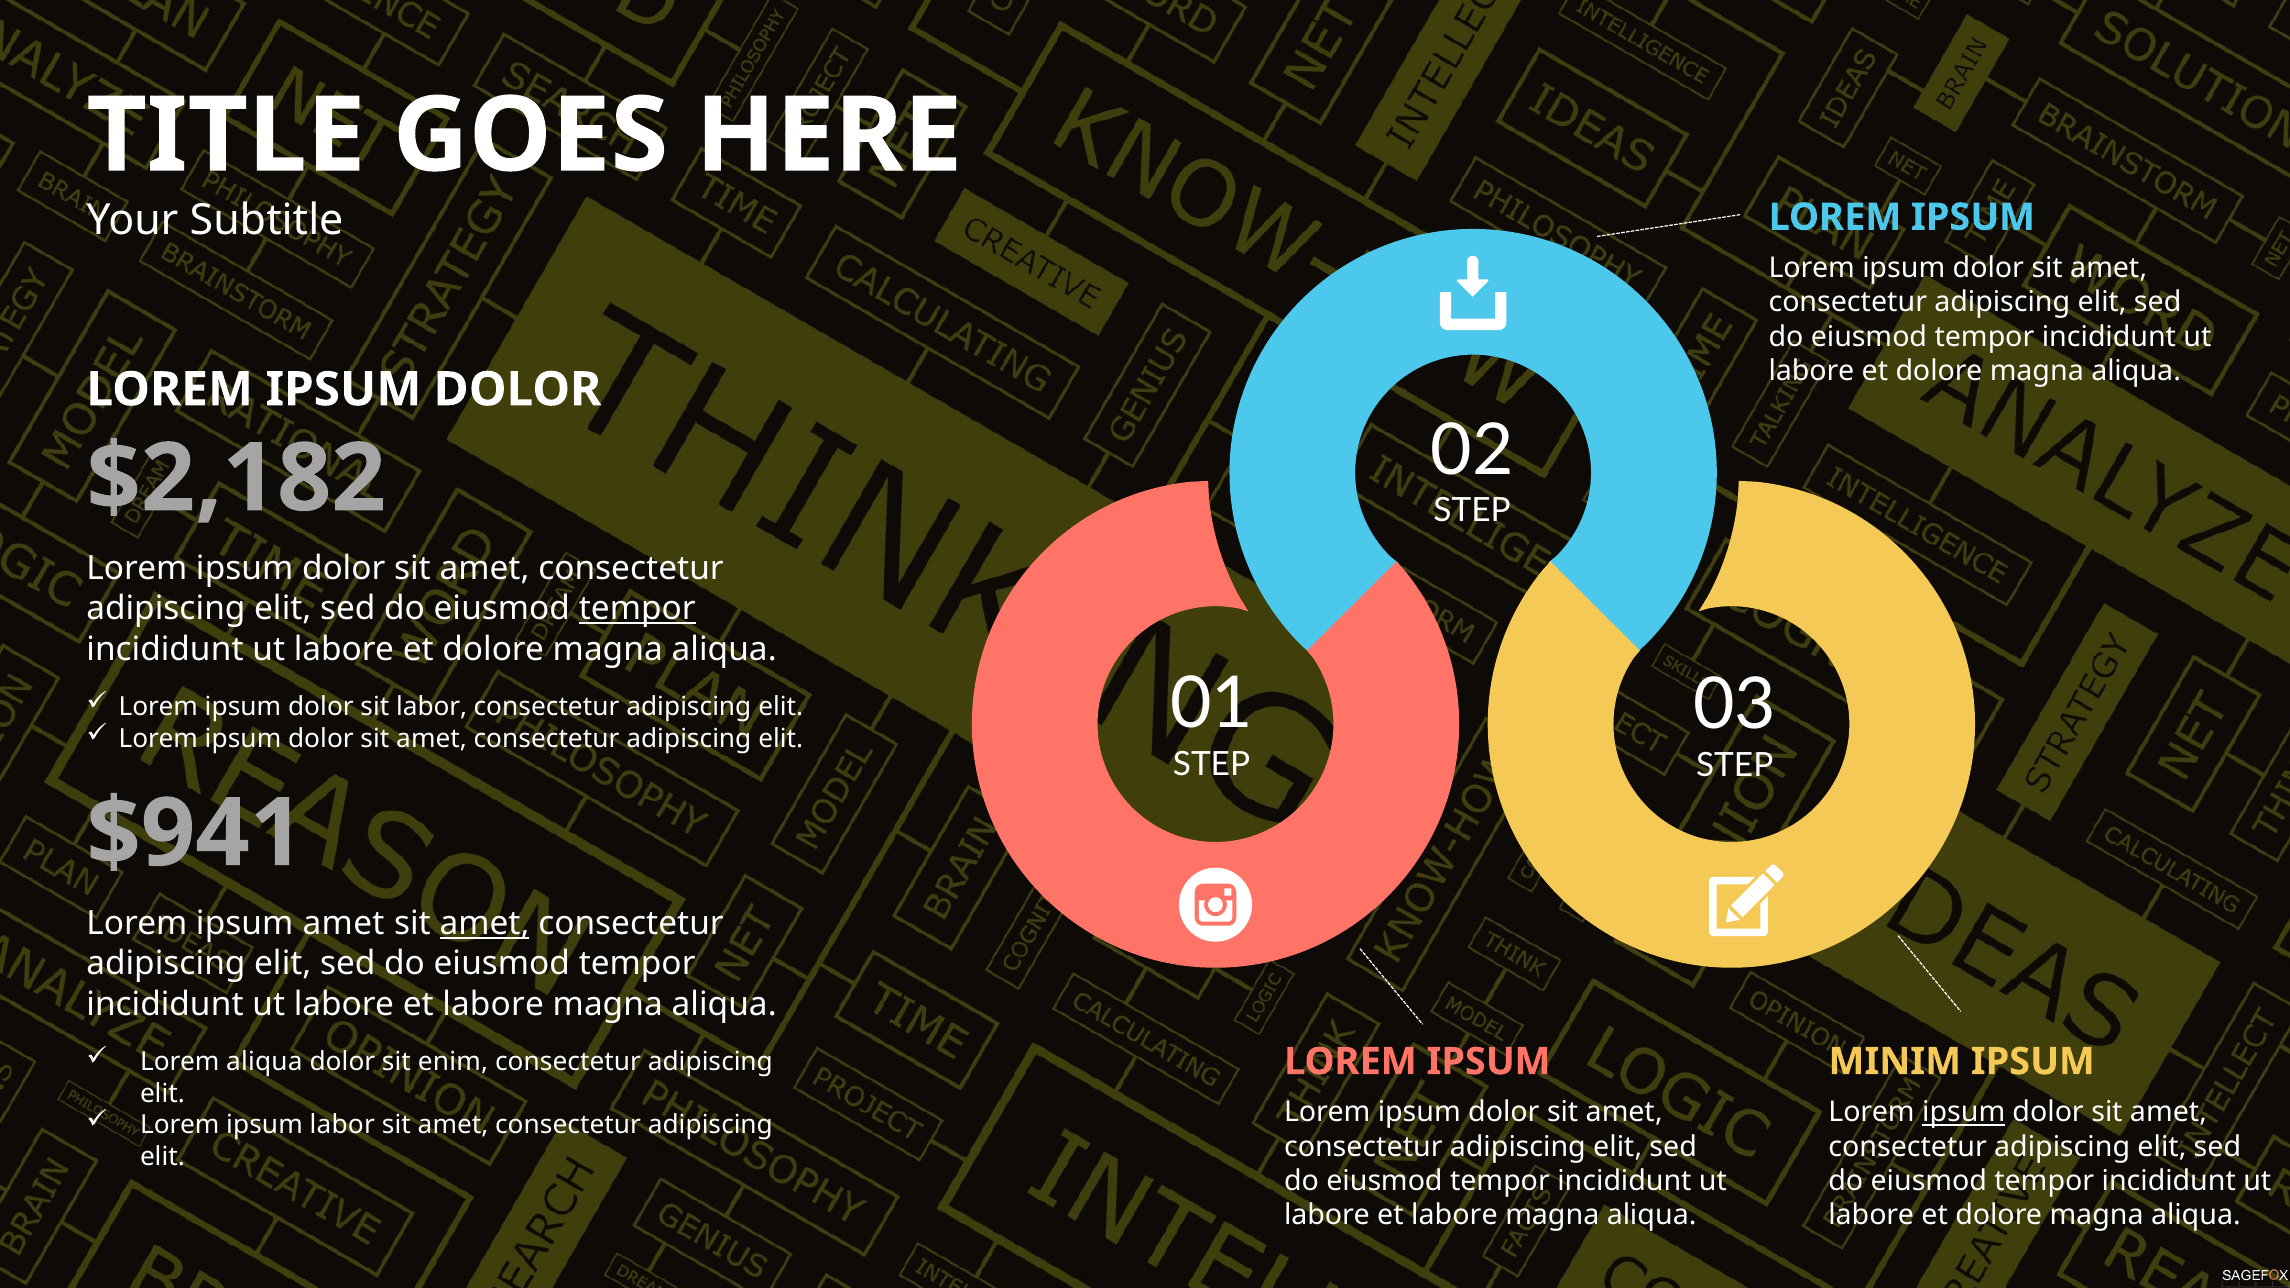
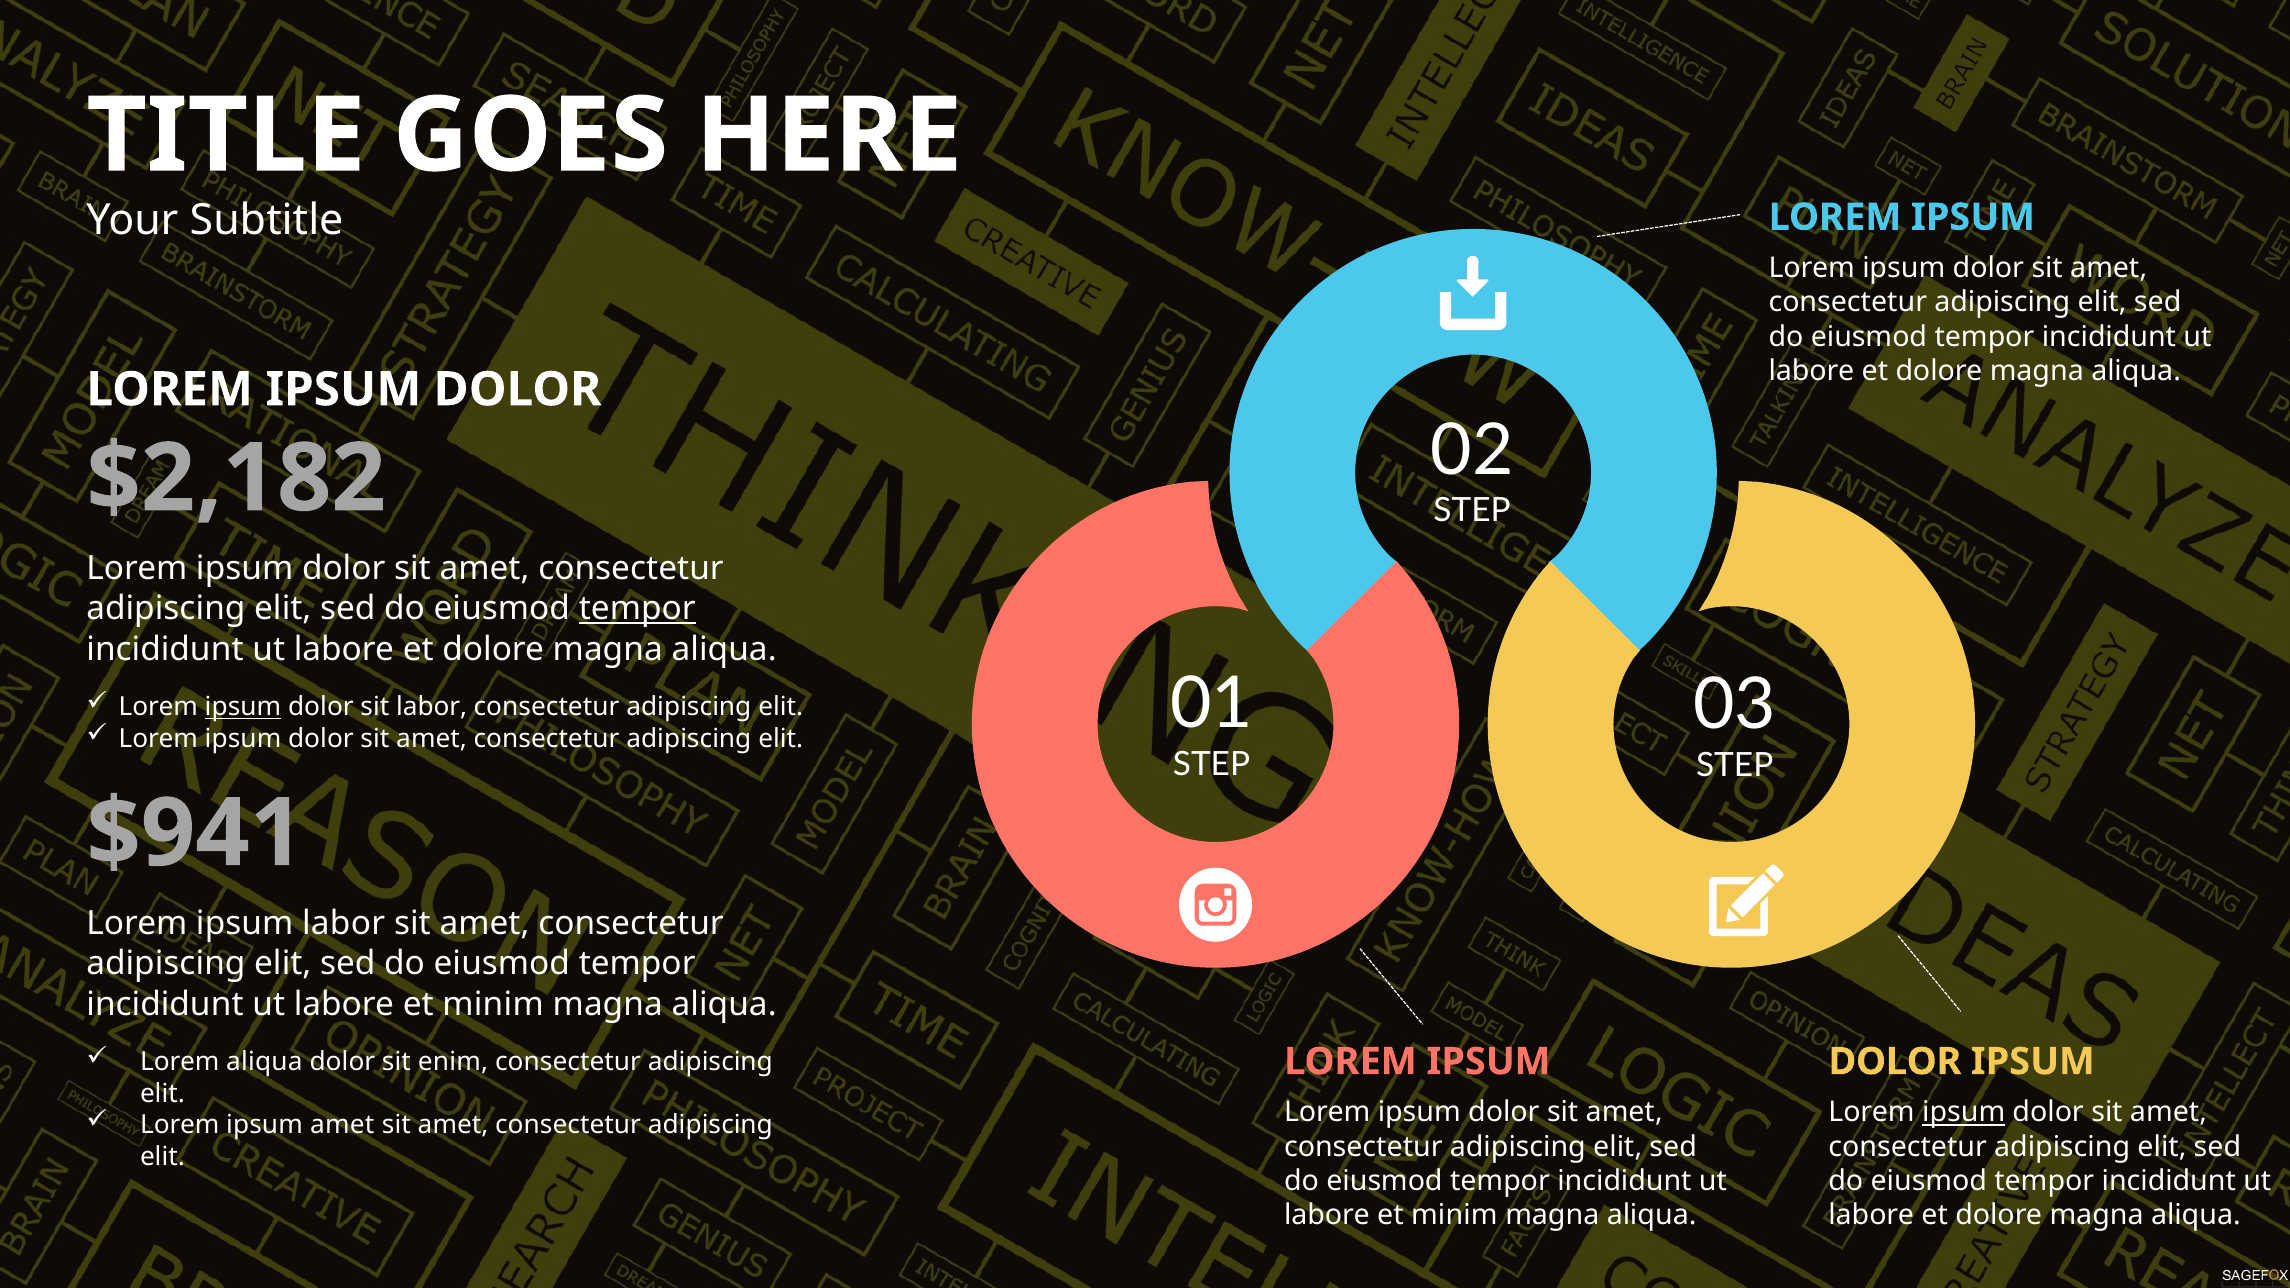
ipsum underline: none -> present (243, 707)
ipsum amet: amet -> labor (344, 924)
amet underline: present -> none (485, 924)
labore: labore -> minim (493, 1004)
MINIM: MINIM -> DOLOR (1895, 1062)
ipsum labor: labor -> amet (342, 1125)
labore: labore -> minim (1454, 1216)
